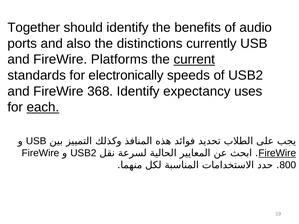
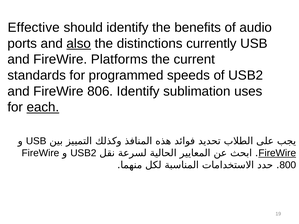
Together: Together -> Effective (34, 28)
also underline: none -> present (79, 44)
current underline: present -> none (194, 59)
electronically: electronically -> programmed (126, 75)
368: 368 -> 806 (100, 91)
expectancy: expectancy -> sublimation (197, 91)
